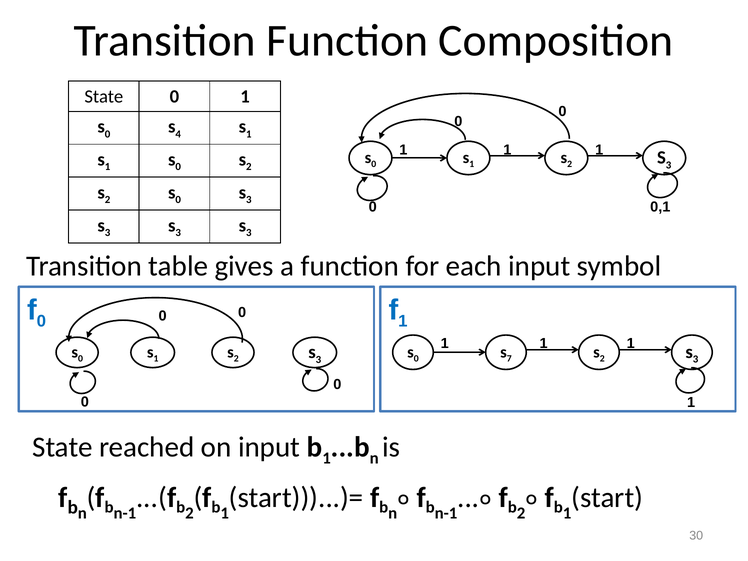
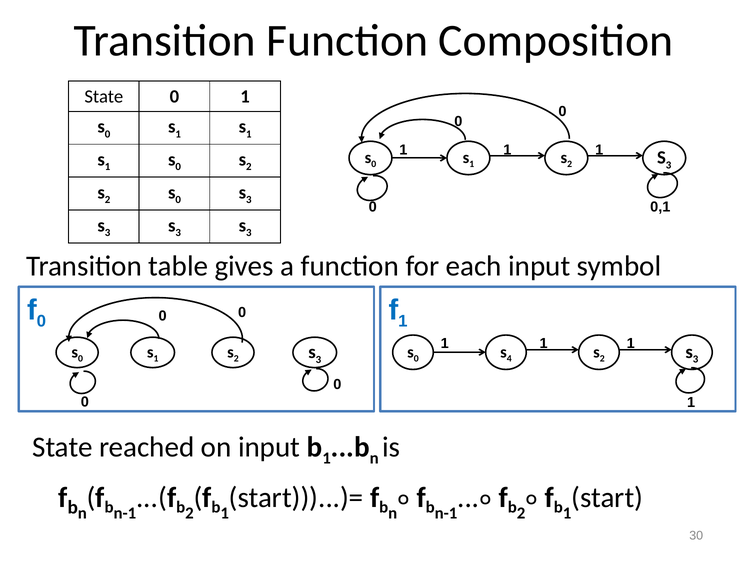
4: 4 -> 1 (178, 134)
7: 7 -> 4 (509, 358)
